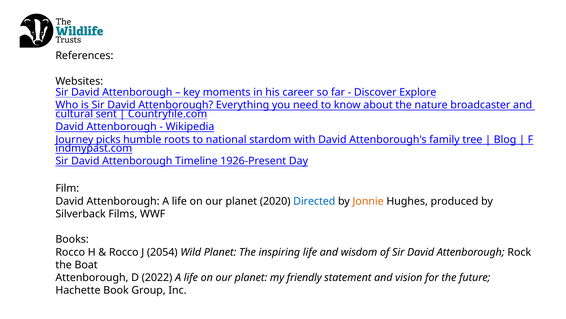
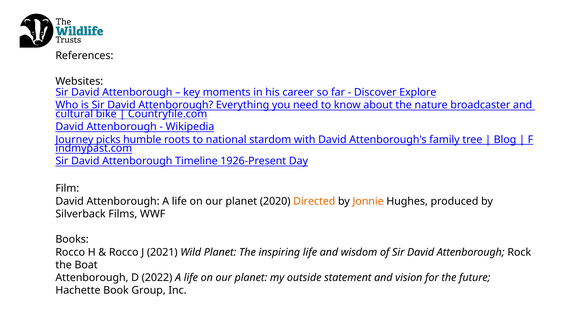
sent: sent -> bike (106, 114)
Directed colour: blue -> orange (314, 201)
2054: 2054 -> 2021 (162, 252)
friendly: friendly -> outside (304, 277)
